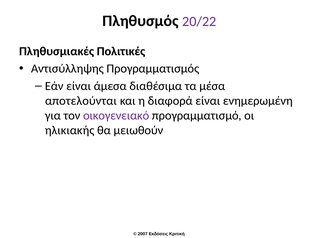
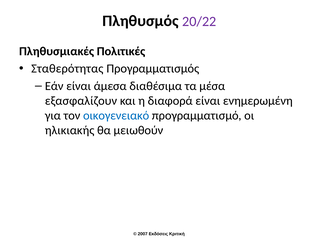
Αντισύλληψης: Αντισύλληψης -> Σταθερότητας (67, 69)
αποτελούνται: αποτελούνται -> εξασφαλίζουν (81, 101)
οικογενειακό colour: purple -> blue (116, 116)
